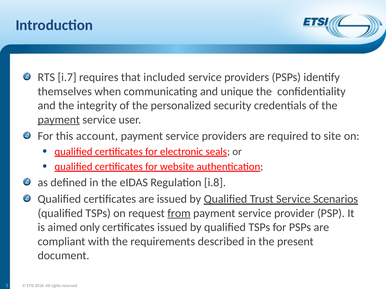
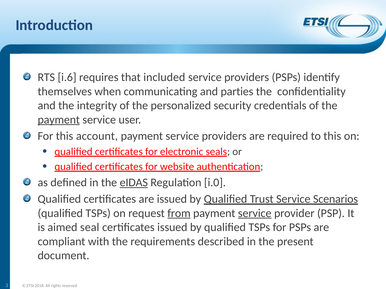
i.7: i.7 -> i.6 (67, 77)
unique: unique -> parties (237, 92)
to site: site -> this (332, 136)
eIDAS underline: none -> present (134, 183)
i.8: i.8 -> i.0 (215, 183)
service underline: none -> present (255, 214)
only: only -> seal (90, 228)
